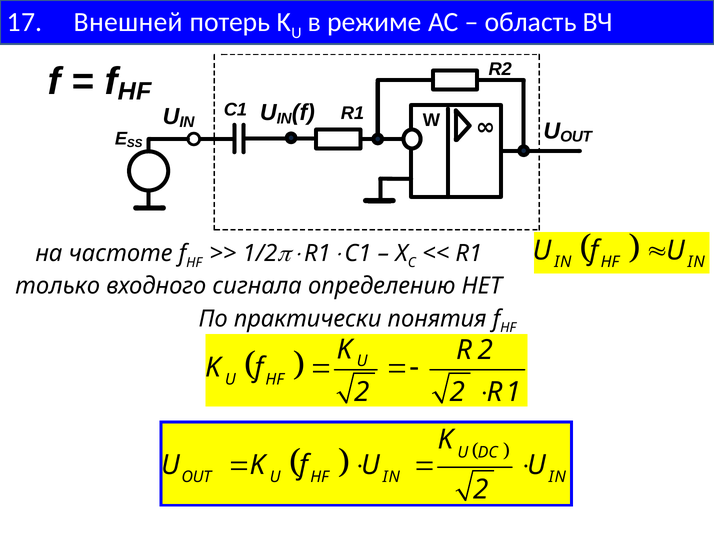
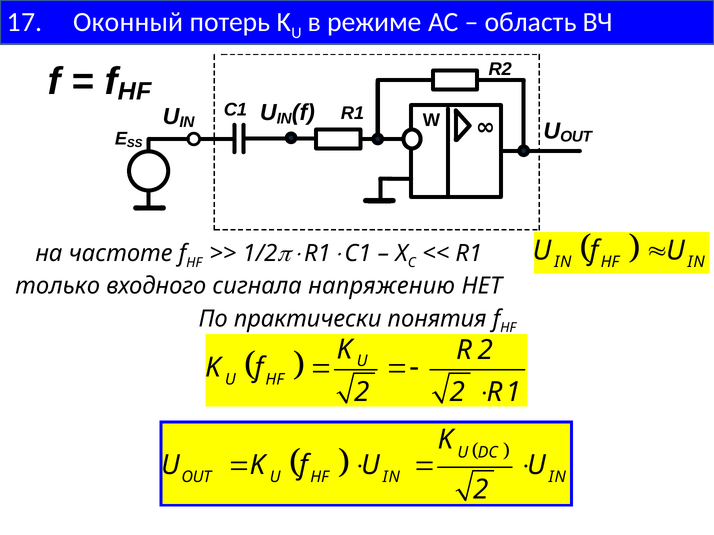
Внешней: Внешней -> Оконный (128, 22)
определению: определению -> напряжению (382, 286)
